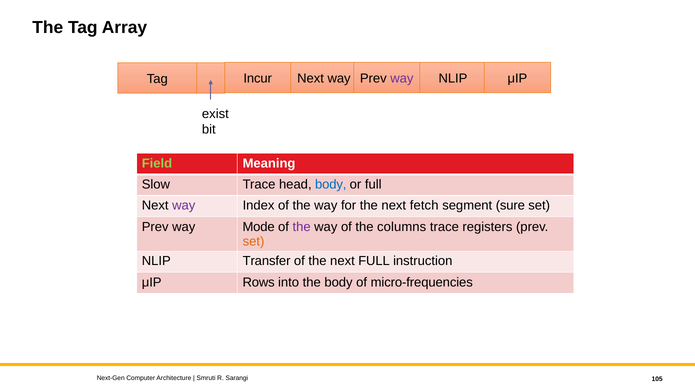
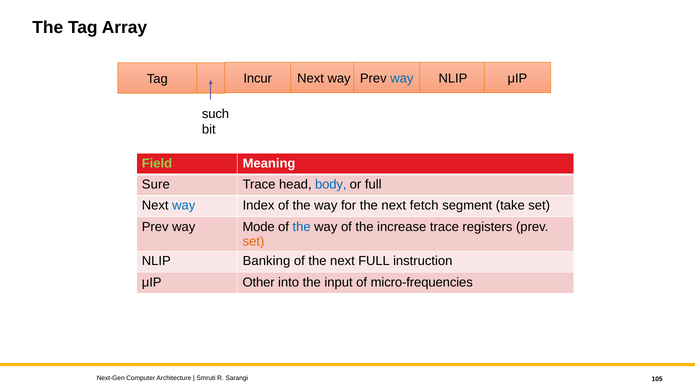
way colour: purple -> blue (402, 78)
exist: exist -> such (215, 114)
Slow: Slow -> Sure (156, 184)
way colour: purple -> blue (184, 206)
sure: sure -> take (510, 206)
the colour: purple -> blue (302, 227)
columns: columns -> increase (402, 227)
Transfer: Transfer -> Banking (266, 261)
Rows: Rows -> Other (259, 282)
the body: body -> input (339, 282)
